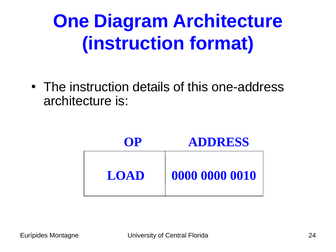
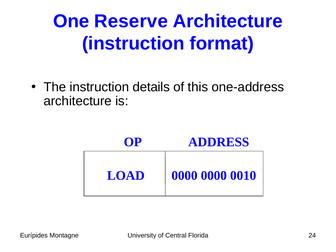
Diagram: Diagram -> Reserve (131, 21)
